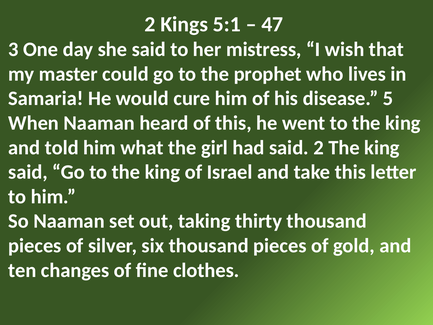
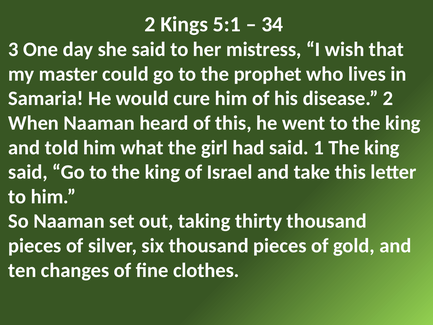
47: 47 -> 34 (272, 24)
disease 5: 5 -> 2 (388, 98)
said 2: 2 -> 1 (319, 147)
